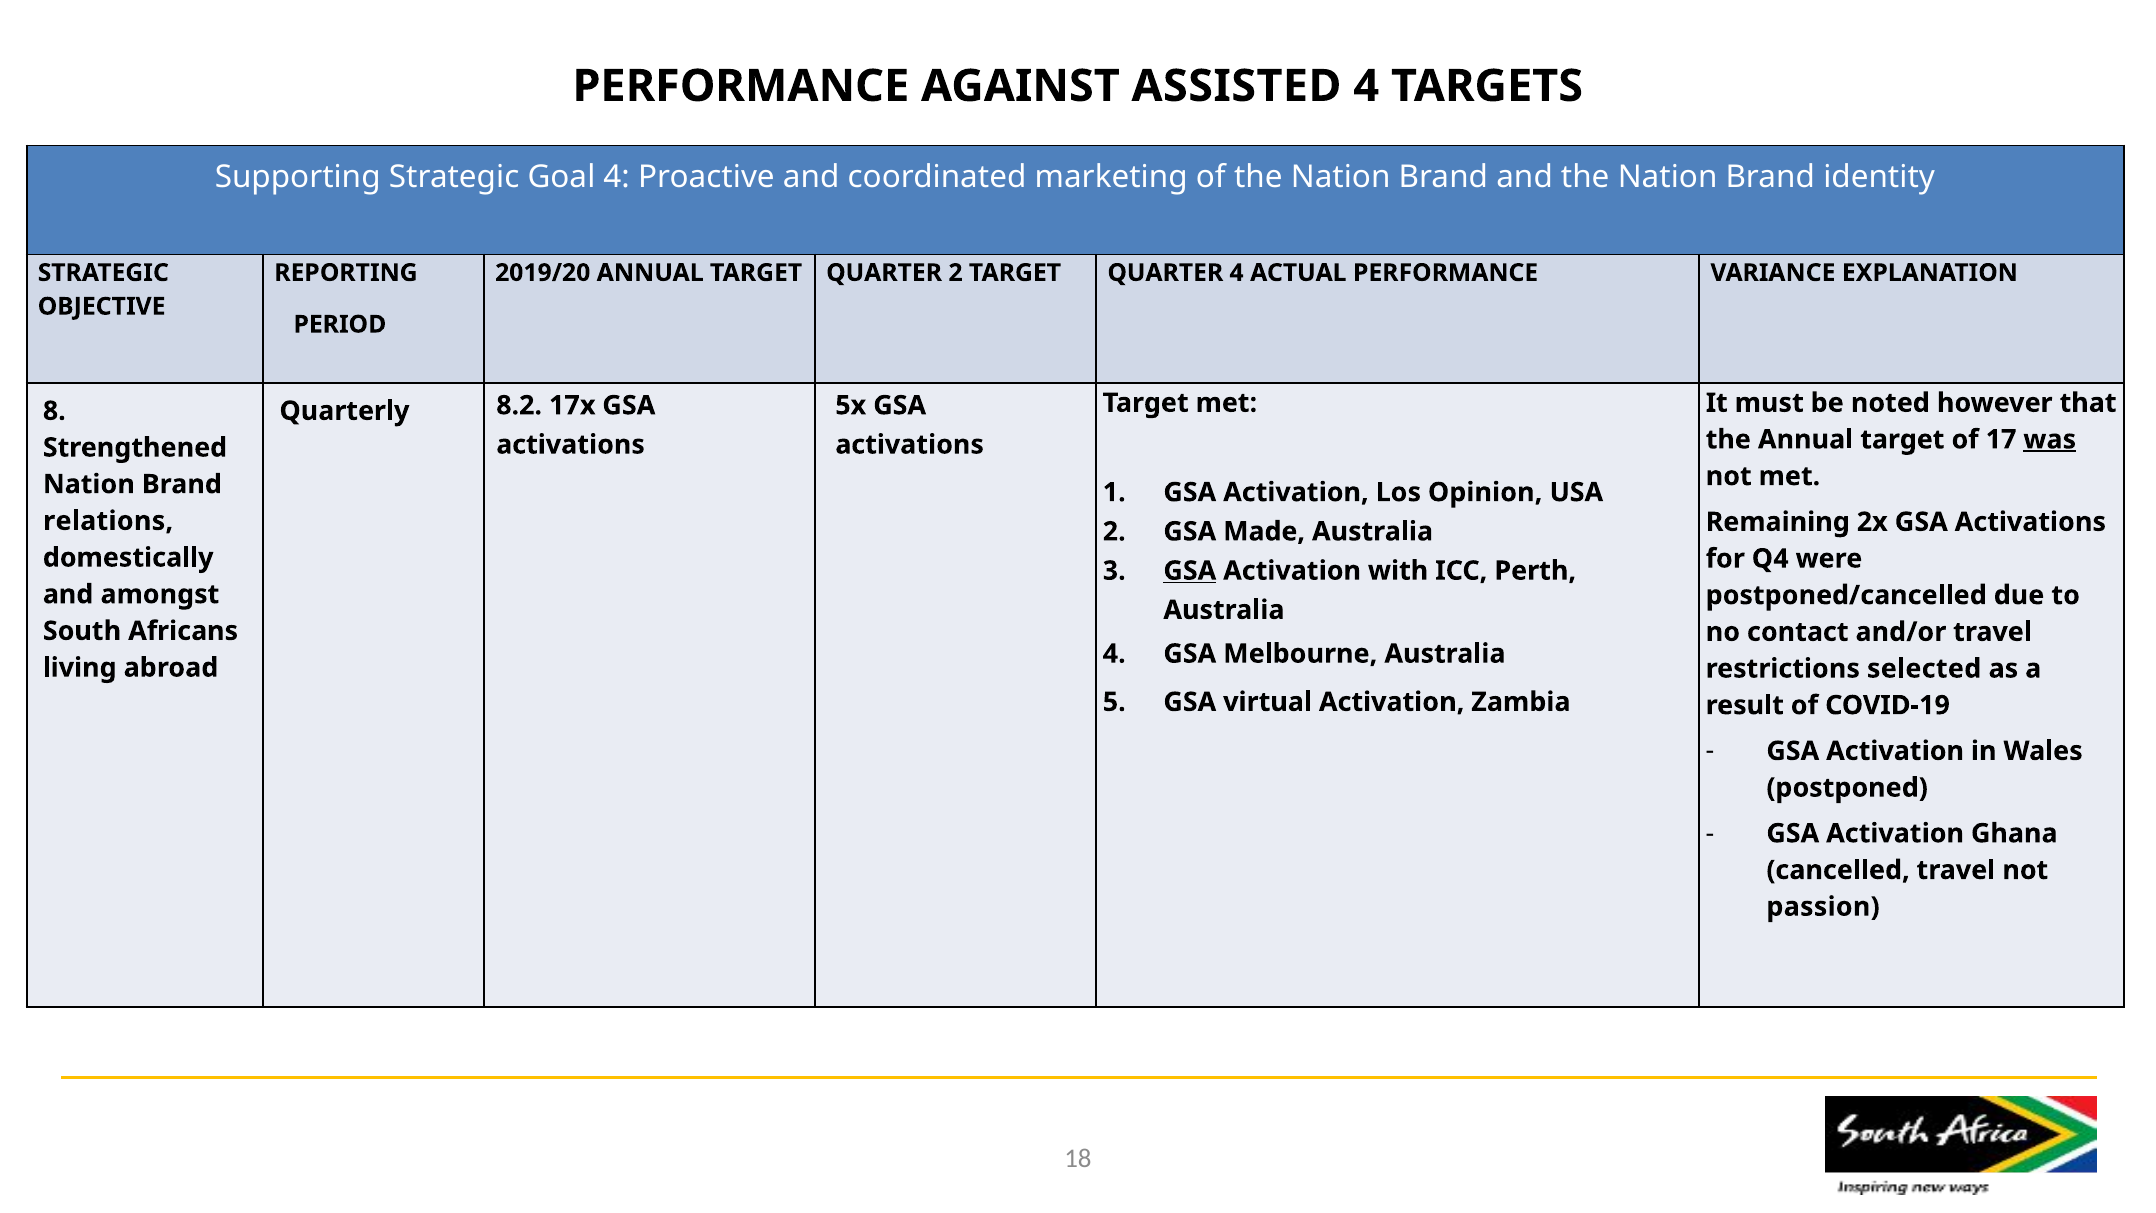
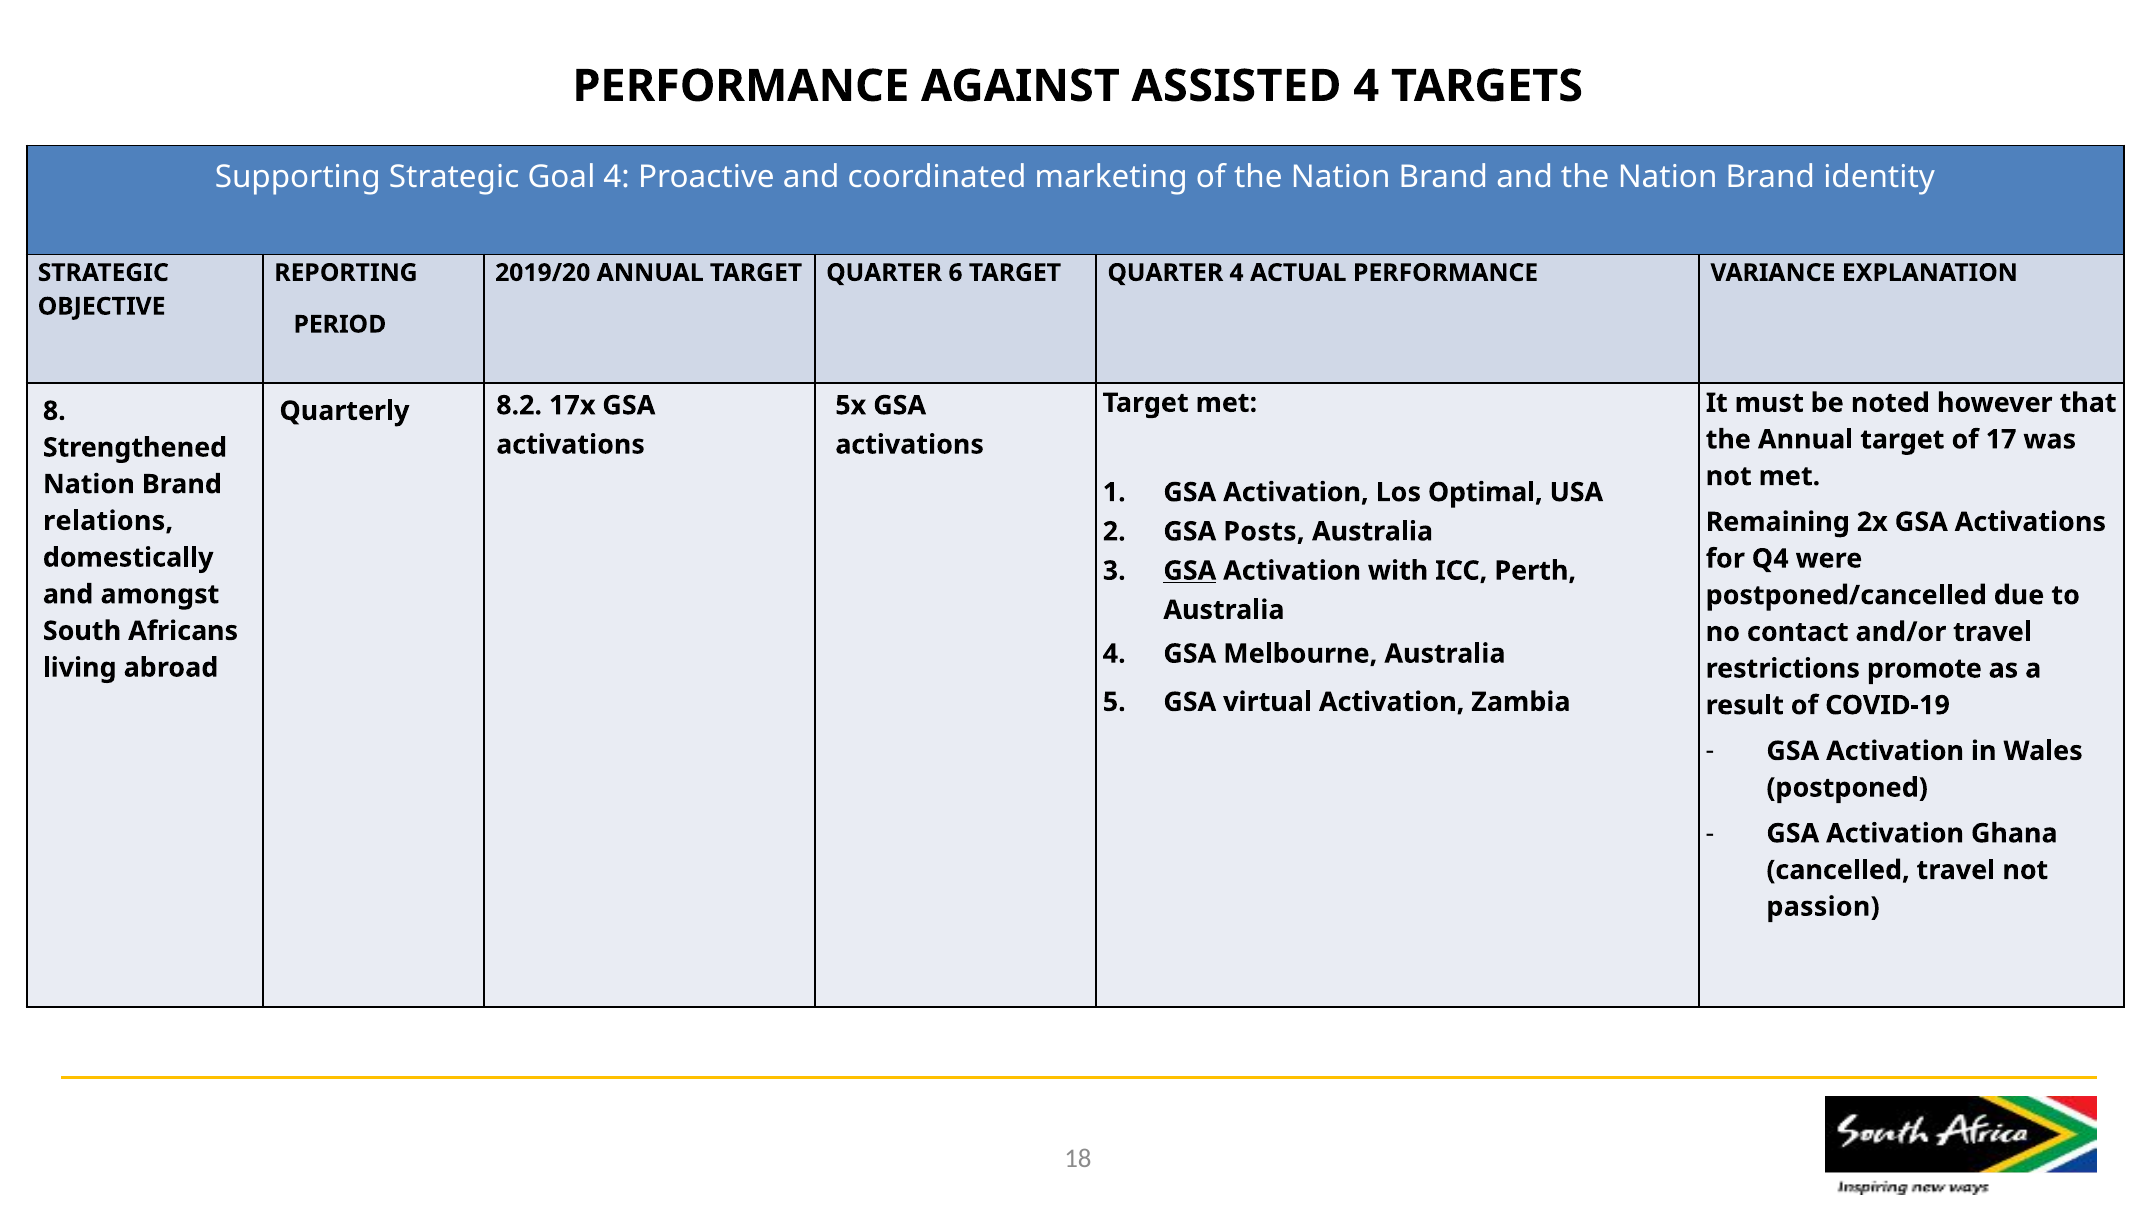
QUARTER 2: 2 -> 6 (956, 273)
was underline: present -> none (2050, 439)
Opinion: Opinion -> Optimal (1485, 492)
Made: Made -> Posts (1264, 531)
selected: selected -> promote (1924, 669)
